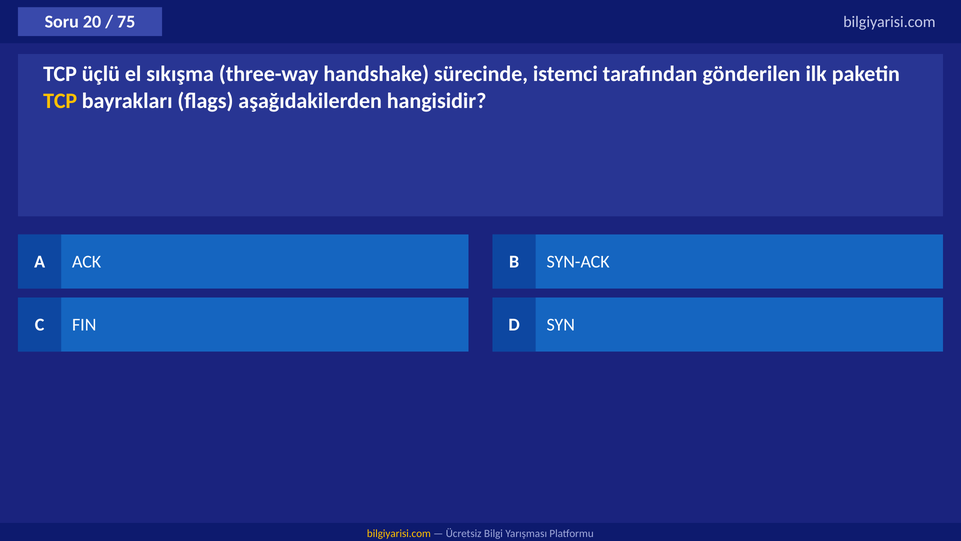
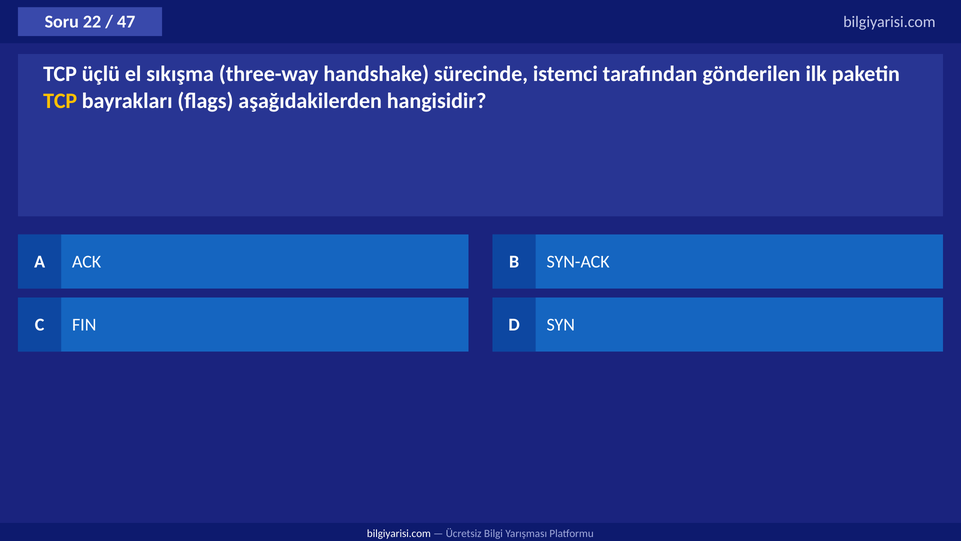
20: 20 -> 22 (92, 22)
75: 75 -> 47 (126, 22)
bilgiyarisi.com colour: yellow -> white (399, 533)
